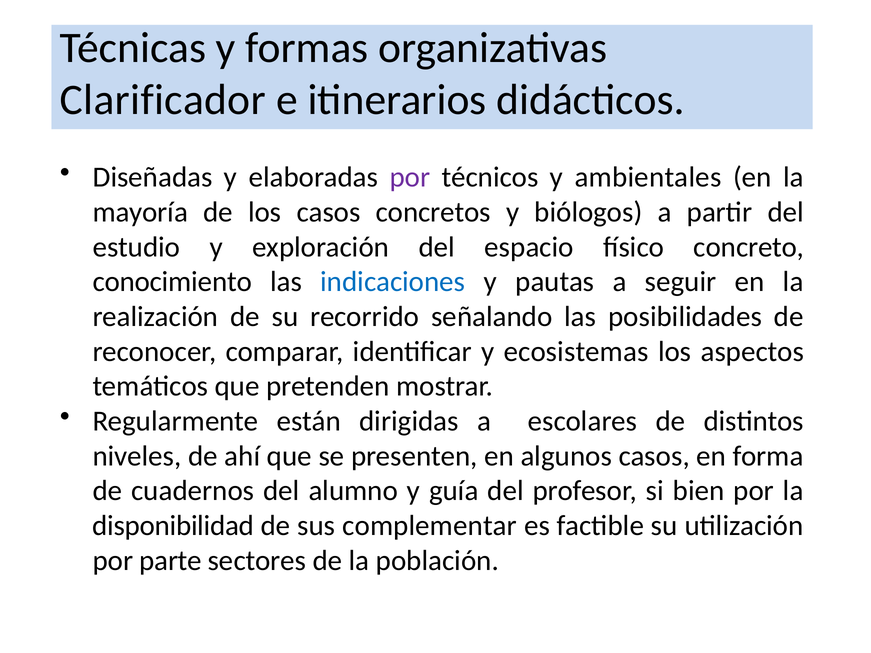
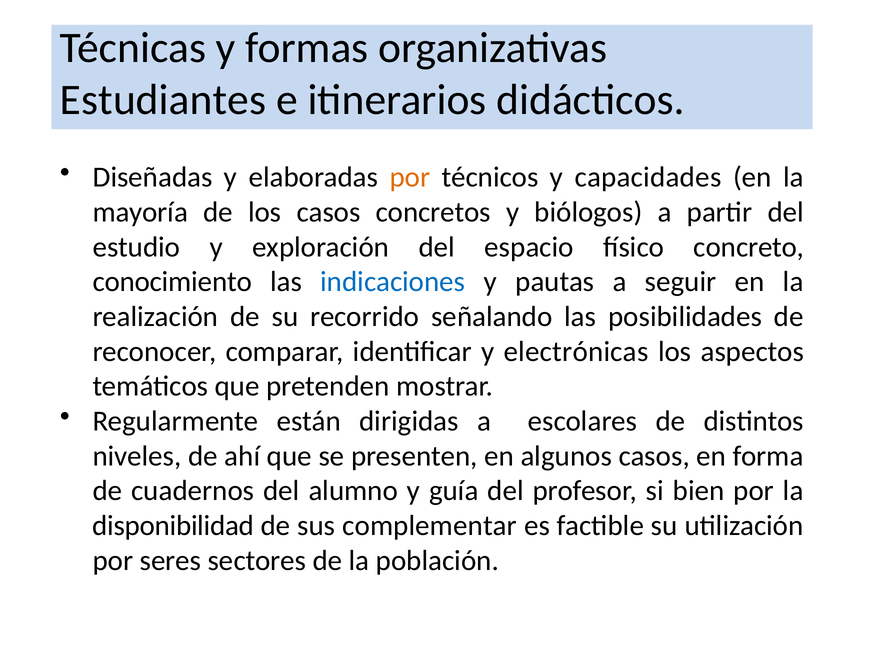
Clarificador: Clarificador -> Estudiantes (163, 100)
por colour: purple -> orange (410, 177)
ambientales: ambientales -> capacidades (648, 177)
ecosistemas: ecosistemas -> electrónicas (576, 352)
parte: parte -> seres (170, 561)
